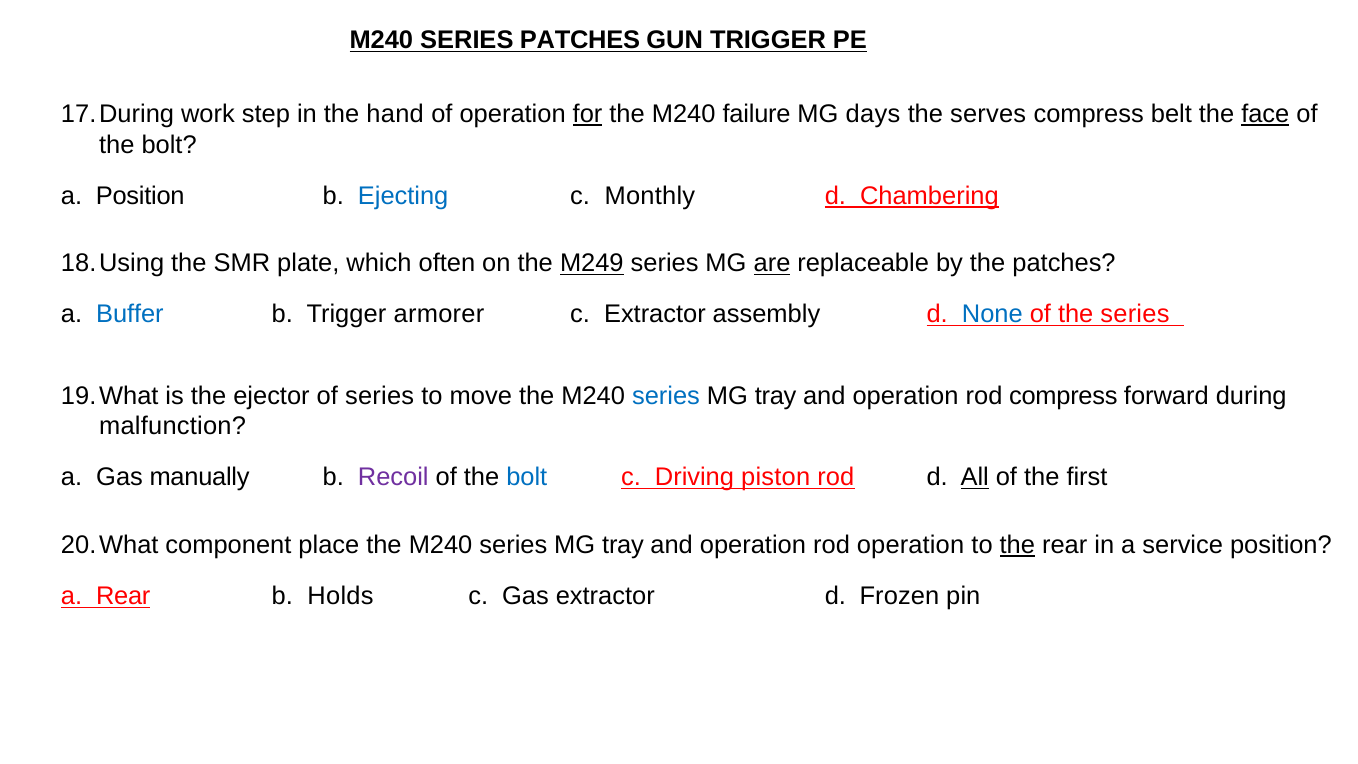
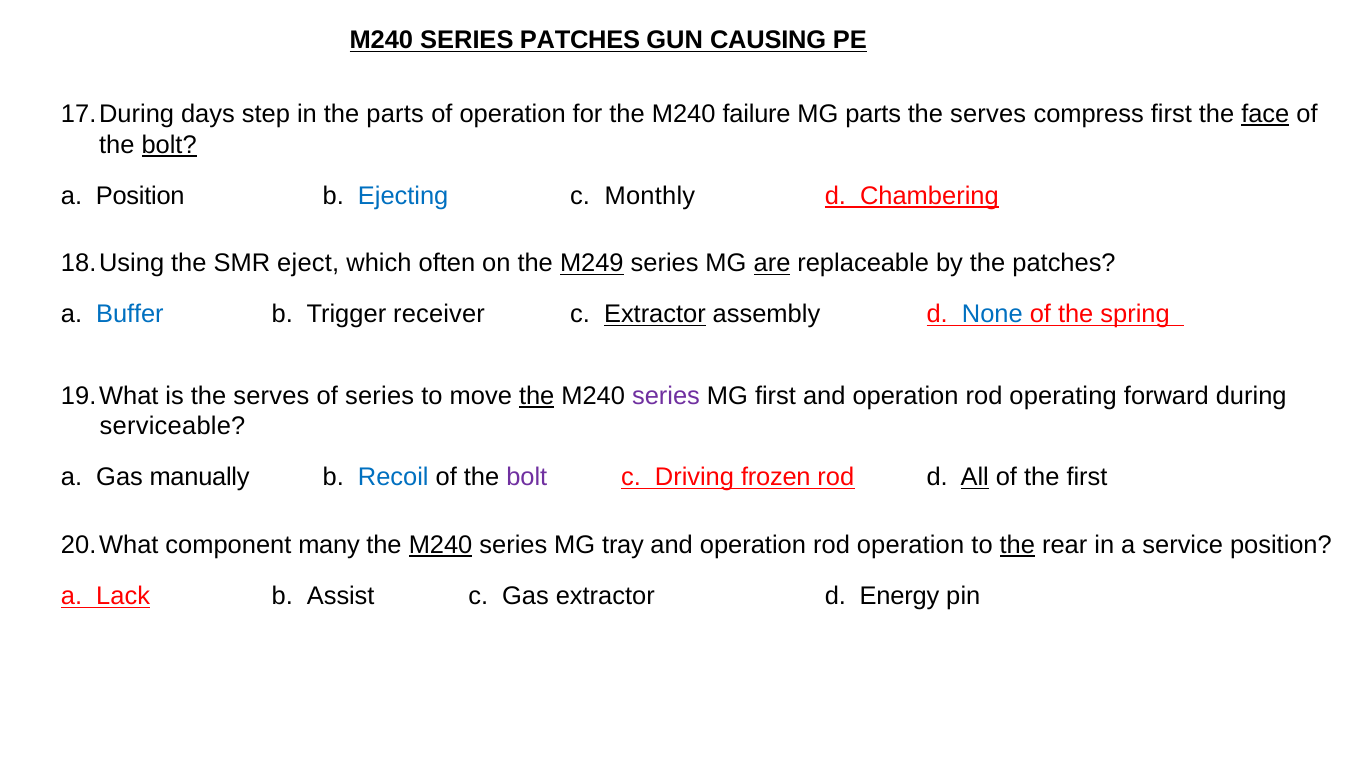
GUN TRIGGER: TRIGGER -> CAUSING (768, 40)
work: work -> days (208, 114)
the hand: hand -> parts (395, 114)
for underline: present -> none (588, 114)
MG days: days -> parts (873, 114)
compress belt: belt -> first (1171, 114)
bolt underline: none -> present (169, 145)
plate: plate -> eject (308, 264)
armorer: armorer -> receiver (439, 314)
Extractor underline: none -> present (655, 314)
the series: series -> spring (1135, 314)
is the ejector: ejector -> serves (271, 396)
the underline: none -> present (537, 396)
series colour: blue -> purple (666, 396)
tray: tray -> first (776, 396)
rod compress: compress -> operating (1063, 396)
malfunction: malfunction -> serviceable (173, 426)
Recoil colour: purple -> blue (393, 477)
bolt colour: blue -> purple (527, 477)
piston: piston -> frozen (776, 477)
place: place -> many (329, 545)
M240 underline: none -> present (441, 545)
a Rear: Rear -> Lack (123, 596)
Holds: Holds -> Assist (341, 596)
Frozen: Frozen -> Energy (900, 596)
